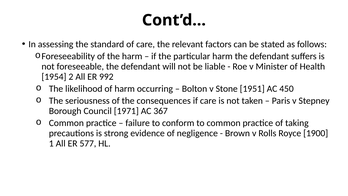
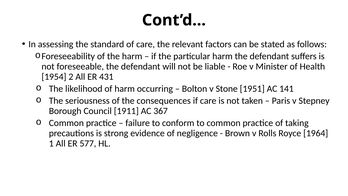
992: 992 -> 431 (106, 77)
450: 450 -> 141 (287, 89)
1971: 1971 -> 1911 (126, 111)
1900: 1900 -> 1964 (316, 133)
